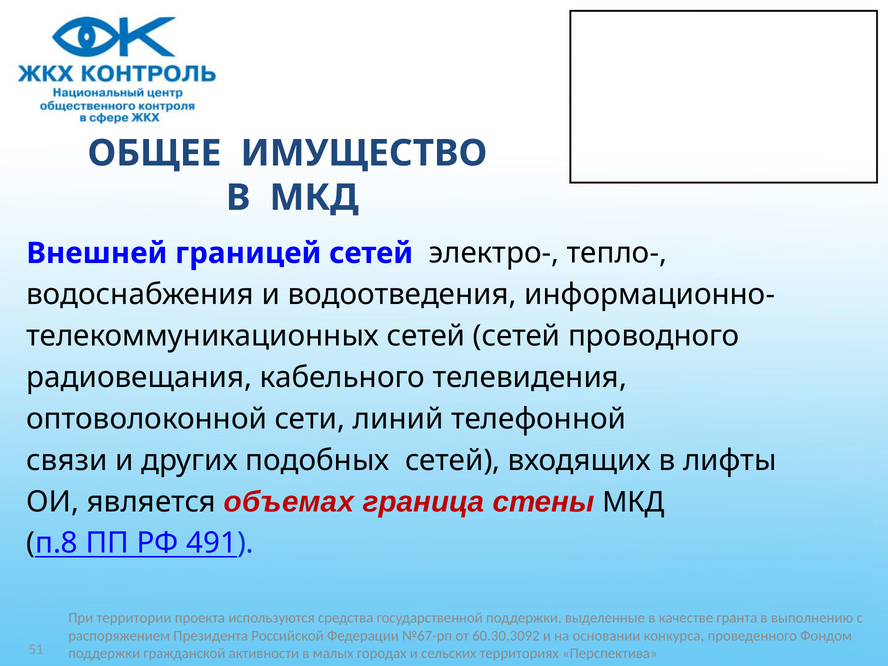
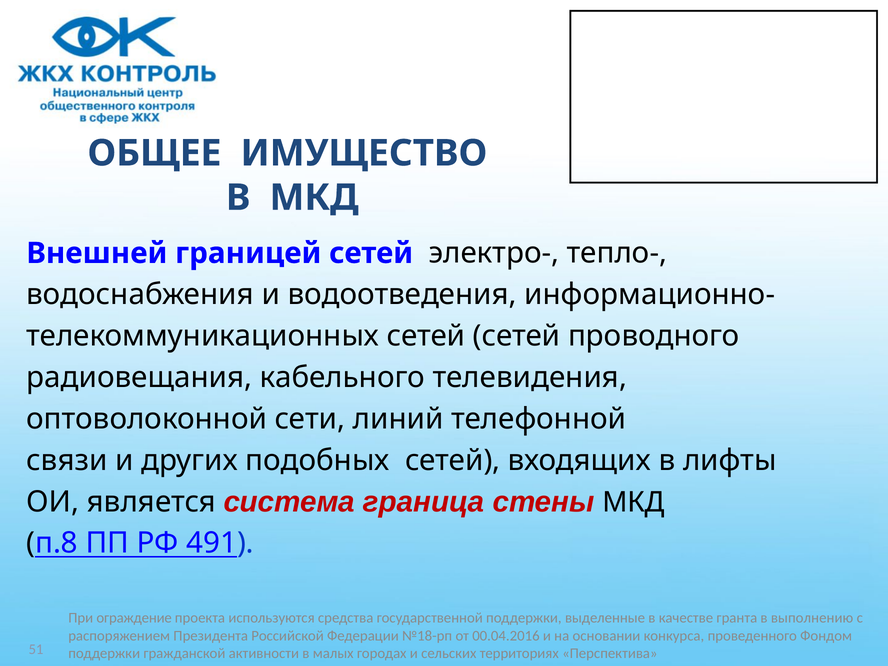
объемах: объемах -> система (289, 502)
территории: территории -> ограждение (134, 618)
№67-рп: №67-рп -> №18-рп (427, 636)
60.30.3092: 60.30.3092 -> 00.04.2016 (506, 636)
